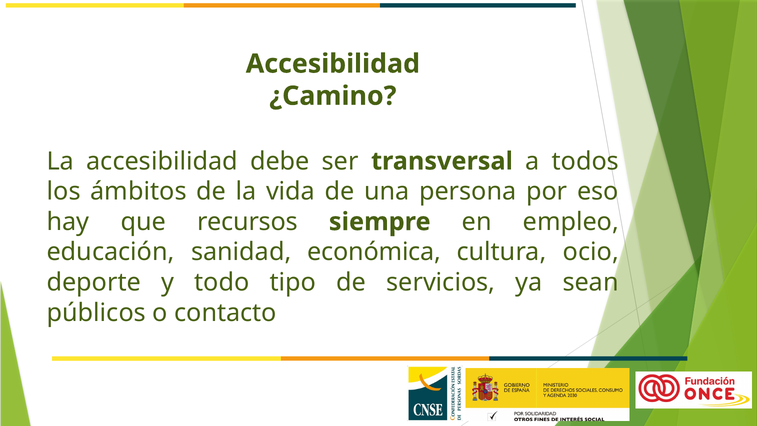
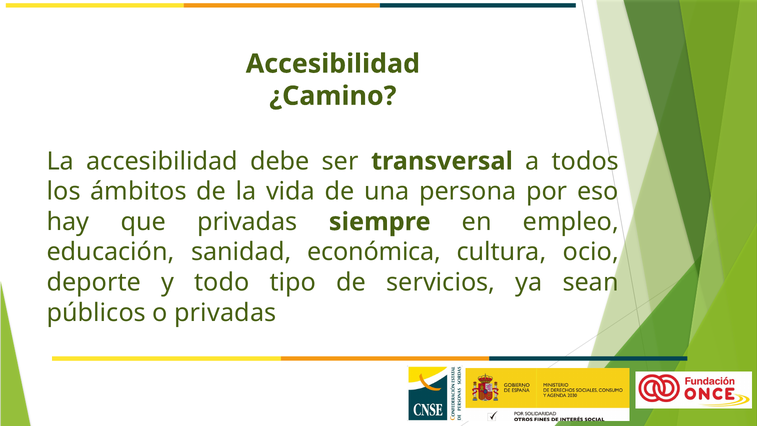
que recursos: recursos -> privadas (247, 222)
o contacto: contacto -> privadas (225, 313)
